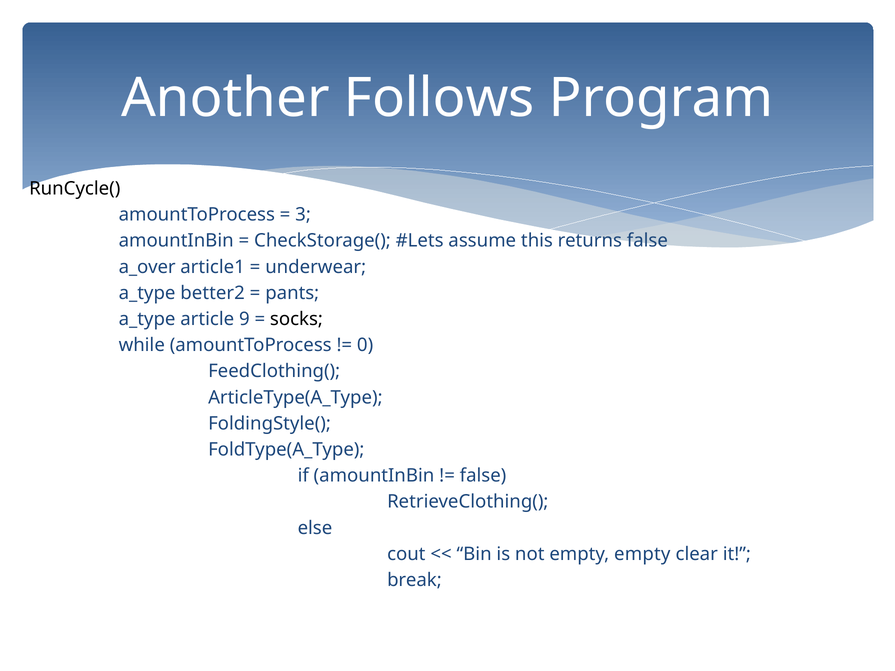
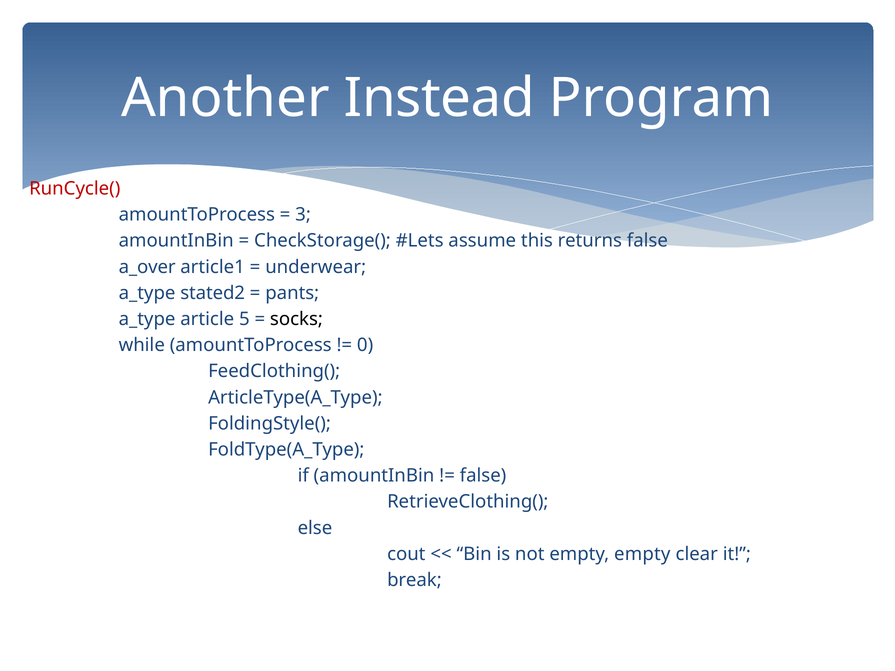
Follows: Follows -> Instead (439, 98)
RunCycle( colour: black -> red (75, 189)
better2: better2 -> stated2 (213, 293)
9: 9 -> 5 (244, 319)
